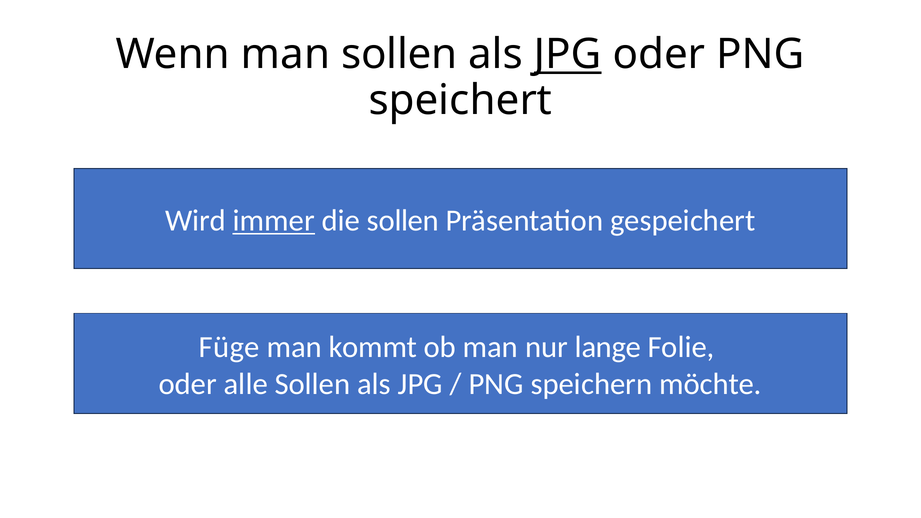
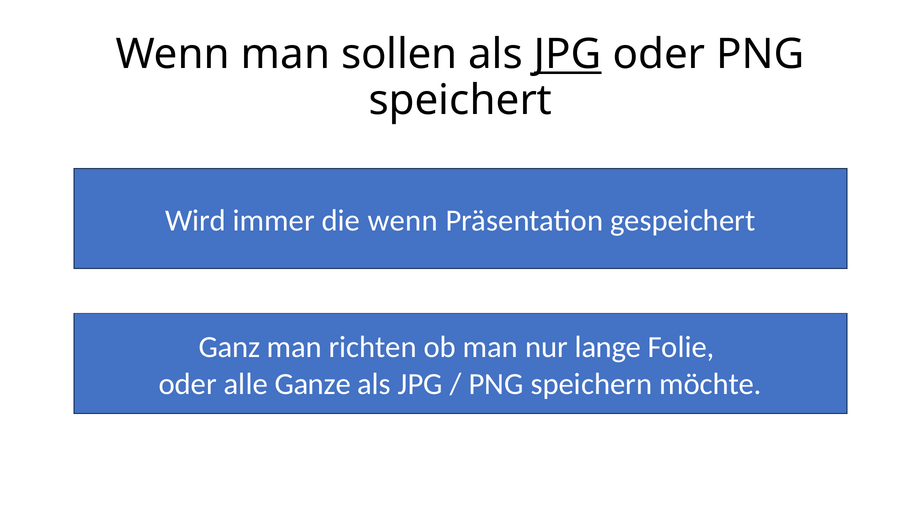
immer underline: present -> none (274, 221)
die sollen: sollen -> wenn (403, 221)
Füge: Füge -> Ganz (229, 347)
kommt: kommt -> richten (373, 347)
alle Sollen: Sollen -> Ganze (313, 384)
